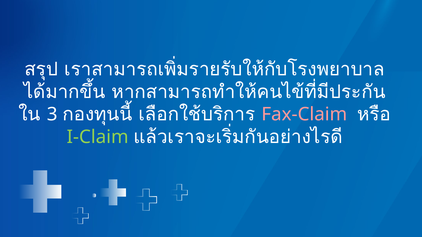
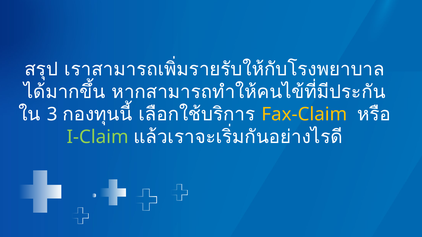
Fax-Claim colour: pink -> yellow (304, 115)
